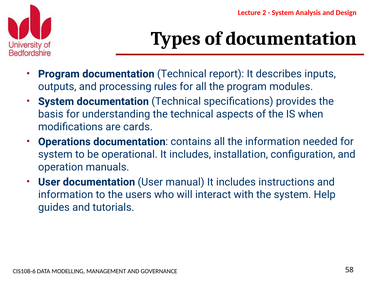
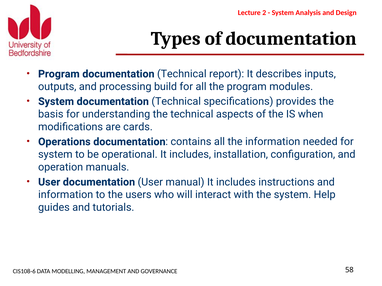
rules: rules -> build (166, 87)
